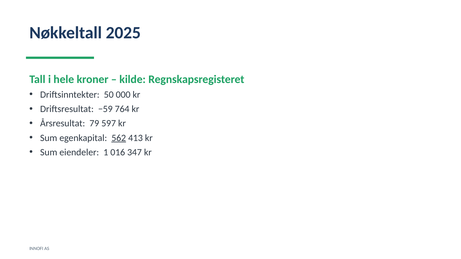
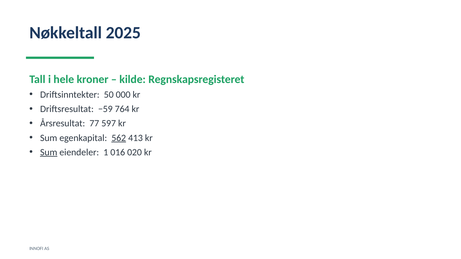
79: 79 -> 77 (94, 124)
Sum underline: none -> present (49, 152)
347: 347 -> 020 (134, 152)
